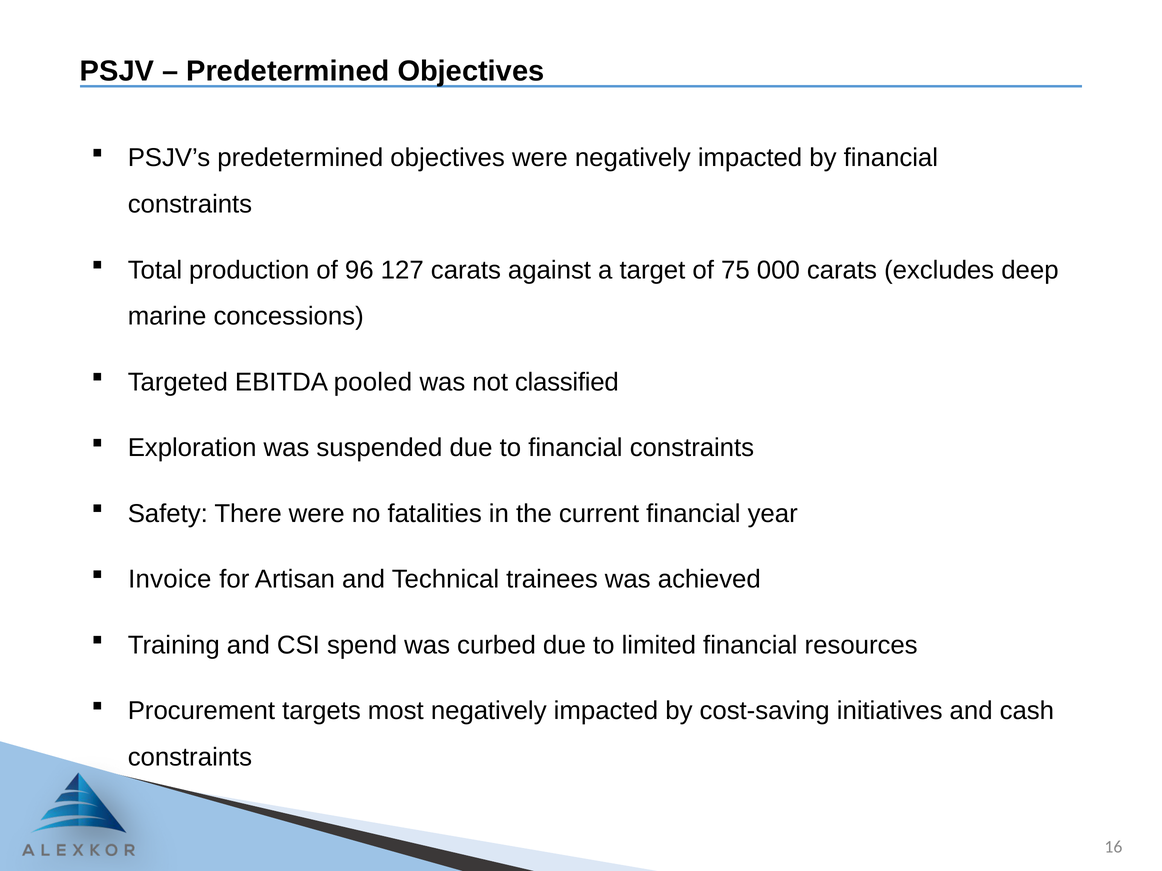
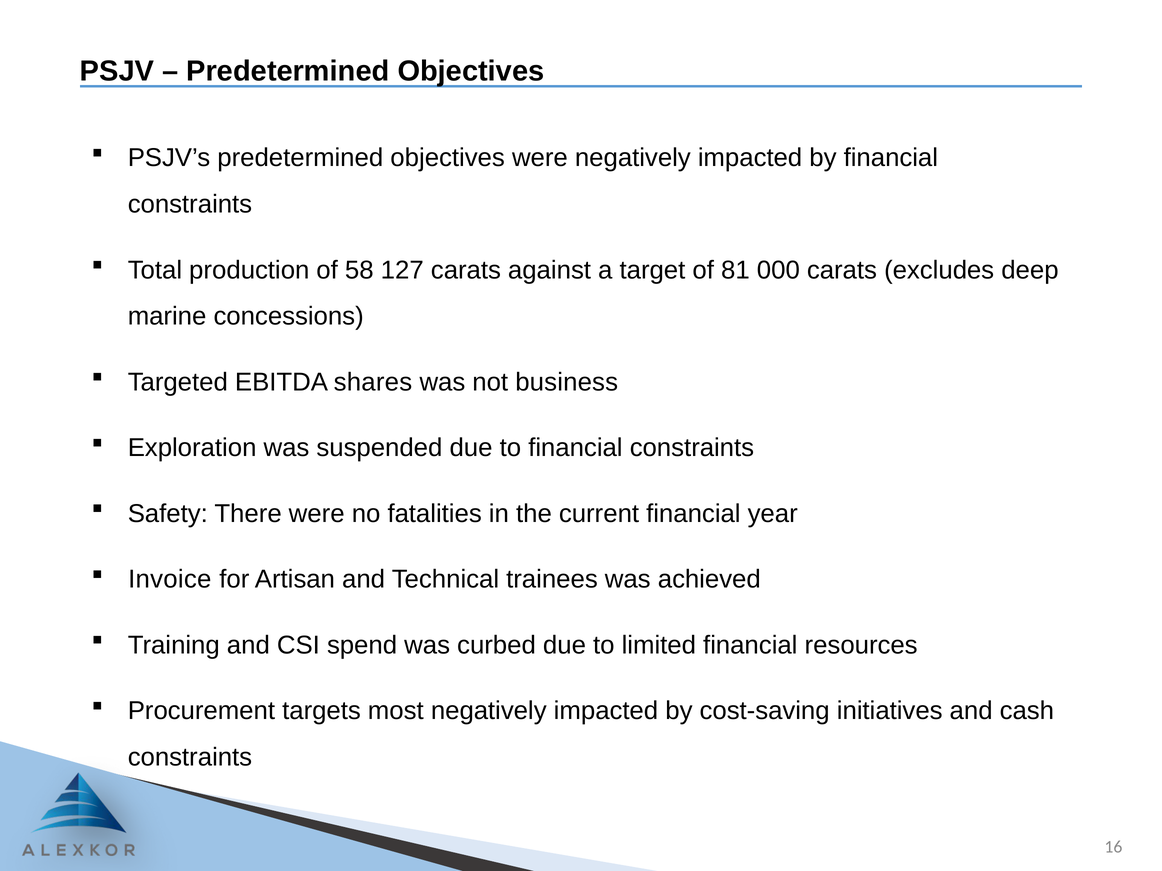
96: 96 -> 58 (359, 270)
75: 75 -> 81 (735, 270)
pooled: pooled -> shares (373, 382)
classified: classified -> business (567, 382)
